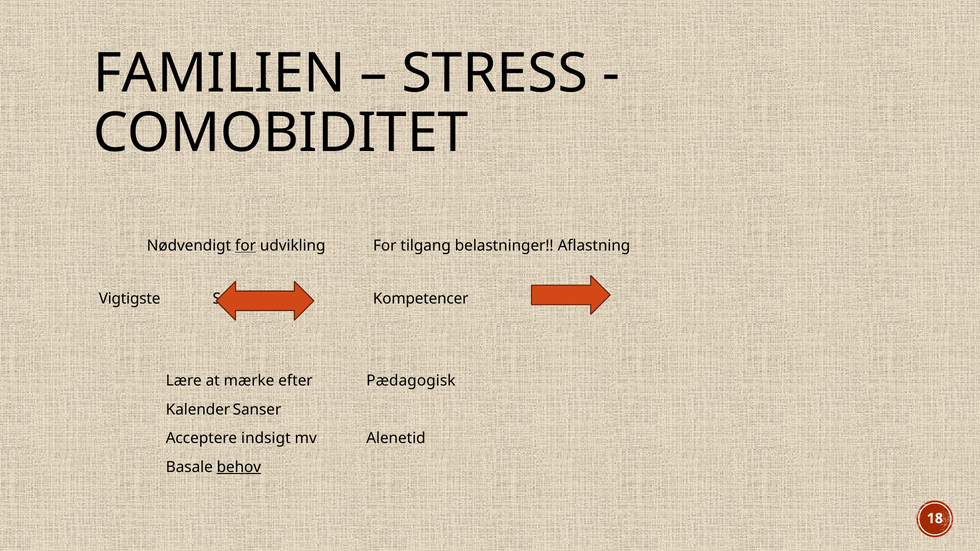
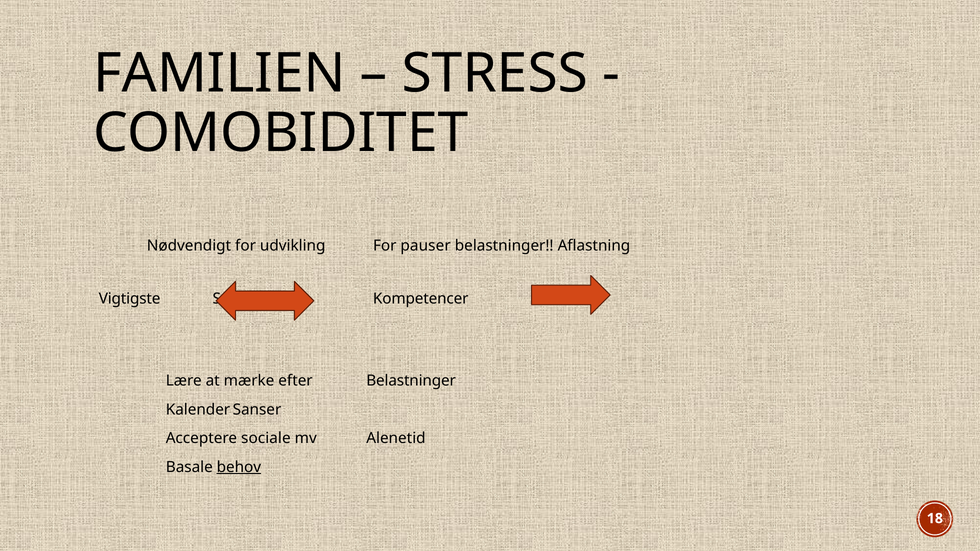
for underline: present -> none (246, 246)
tilgang: tilgang -> pauser (426, 246)
efter Pædagogisk: Pædagogisk -> Belastninger (411, 381)
indsigt: indsigt -> sociale (266, 438)
